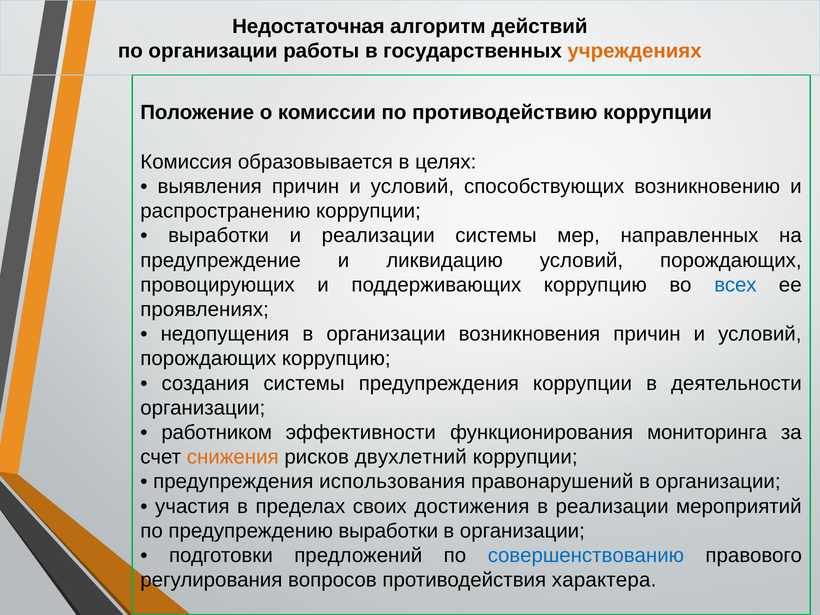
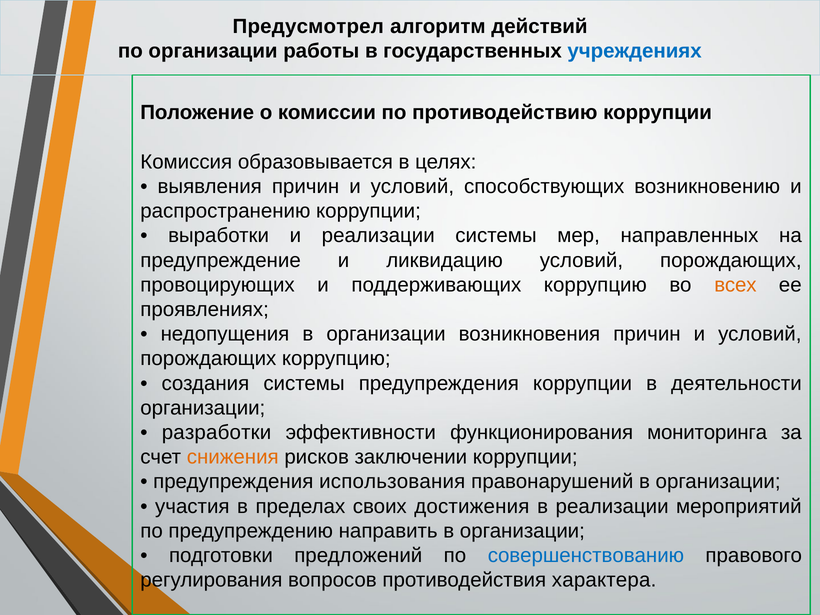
Недостаточная: Недостаточная -> Предусмотрел (308, 27)
учреждениях colour: orange -> blue (635, 51)
всех colour: blue -> orange (735, 285)
работником: работником -> разработки (217, 433)
двухлетний: двухлетний -> заключении (411, 457)
предупреждению выработки: выработки -> направить (388, 531)
